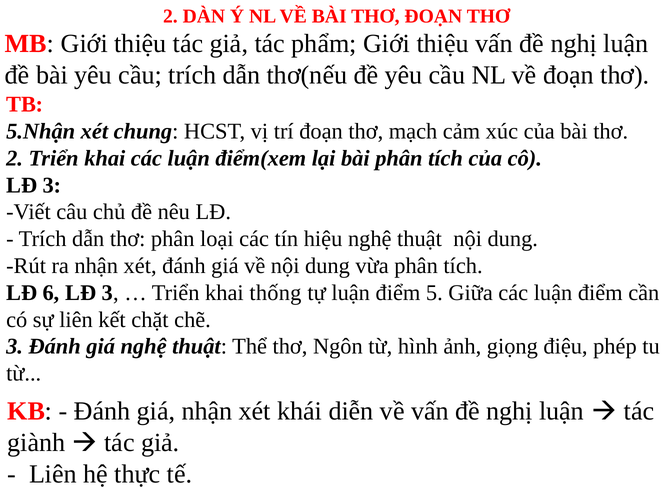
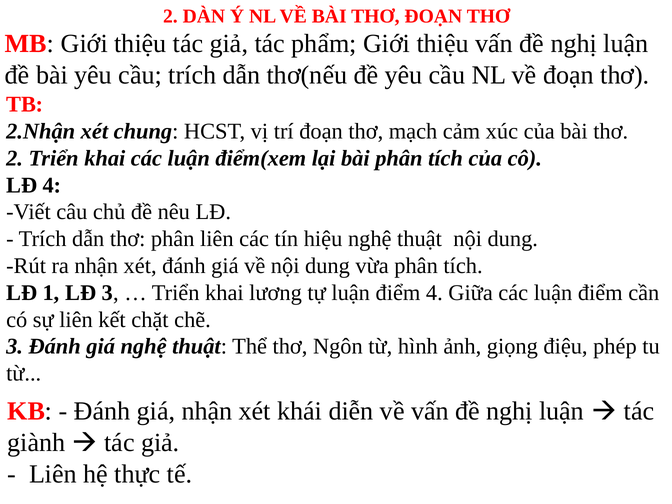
5.Nhận: 5.Nhận -> 2.Nhận (41, 131)
3: 3 -> 4 (52, 185)
phân loại: loại -> liên (217, 239)
6: 6 -> 1 (51, 293)
thống: thống -> lương (276, 293)
điểm 5: 5 -> 4 (434, 293)
